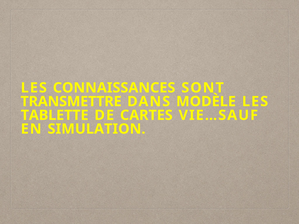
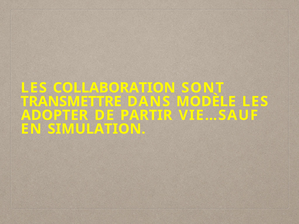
CONNAISSANCES: CONNAISSANCES -> COLLABORATION (114, 88)
TABLETTE: TABLETTE -> ADOPTER (55, 115)
CARTES: CARTES -> PARTIR (146, 115)
